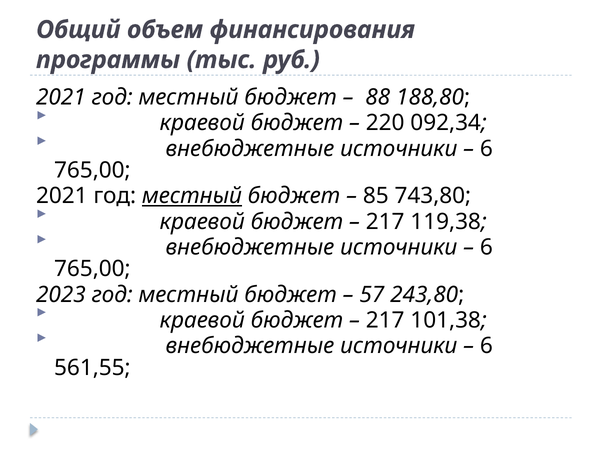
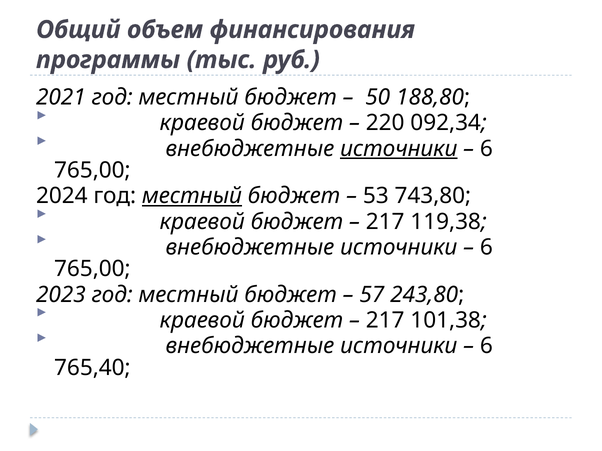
88: 88 -> 50 (378, 97)
источники underline: none -> present (399, 149)
2021: 2021 -> 2024 (62, 196)
85: 85 -> 53 (376, 196)
561,55: 561,55 -> 765,40 (92, 368)
